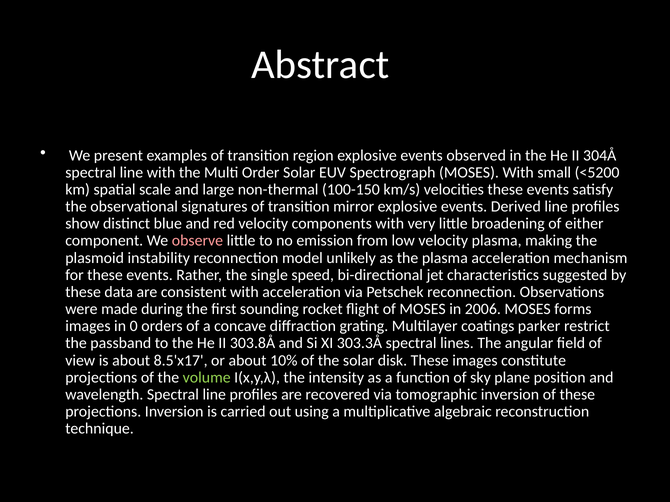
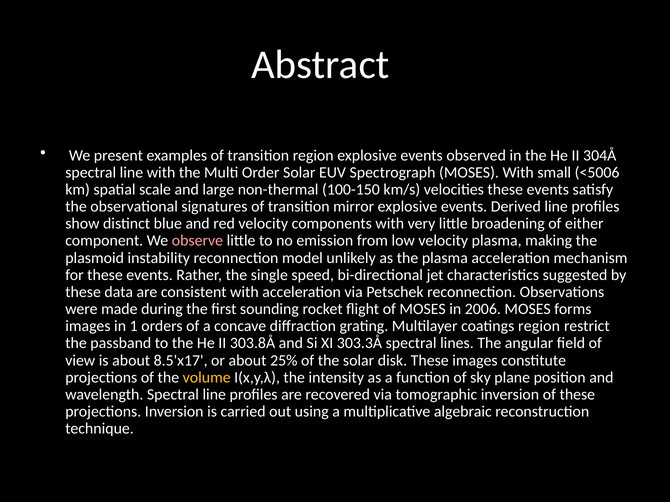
<5200: <5200 -> <5006 (597, 173)
0: 0 -> 1 (134, 326)
coatings parker: parker -> region (539, 326)
10%: 10% -> 25% (284, 361)
volume colour: light green -> yellow (207, 378)
